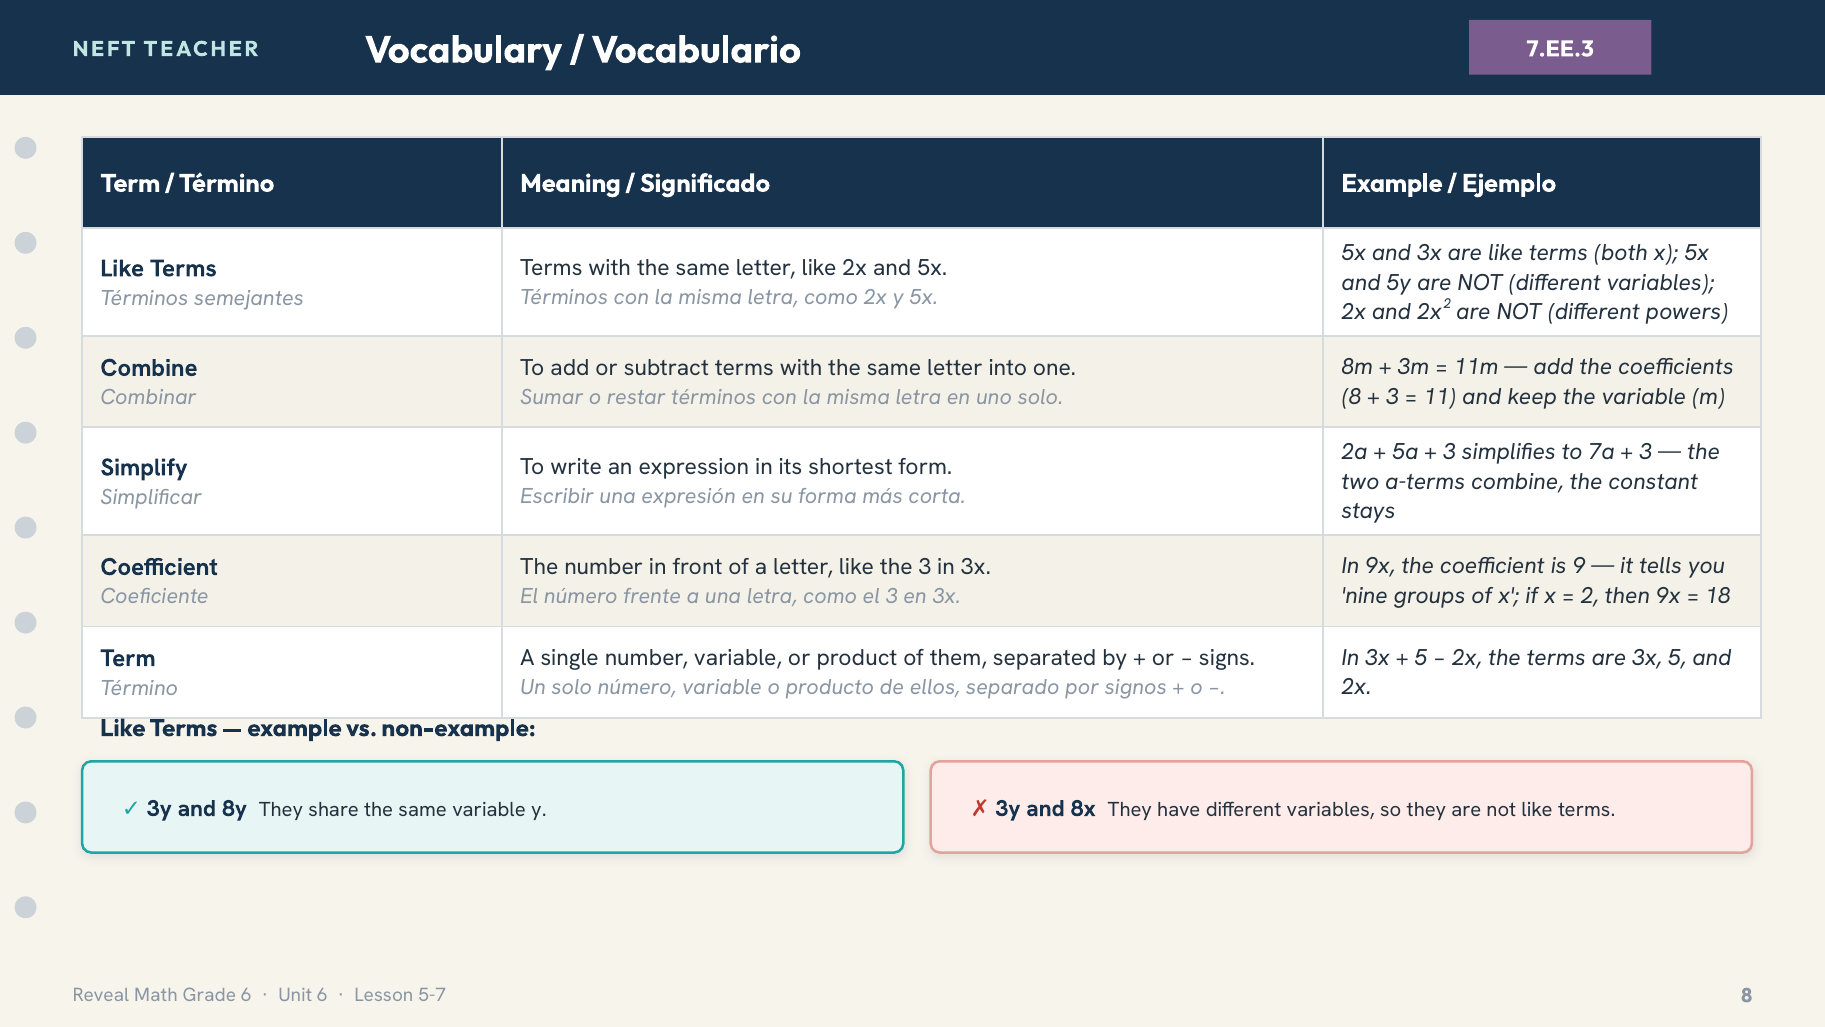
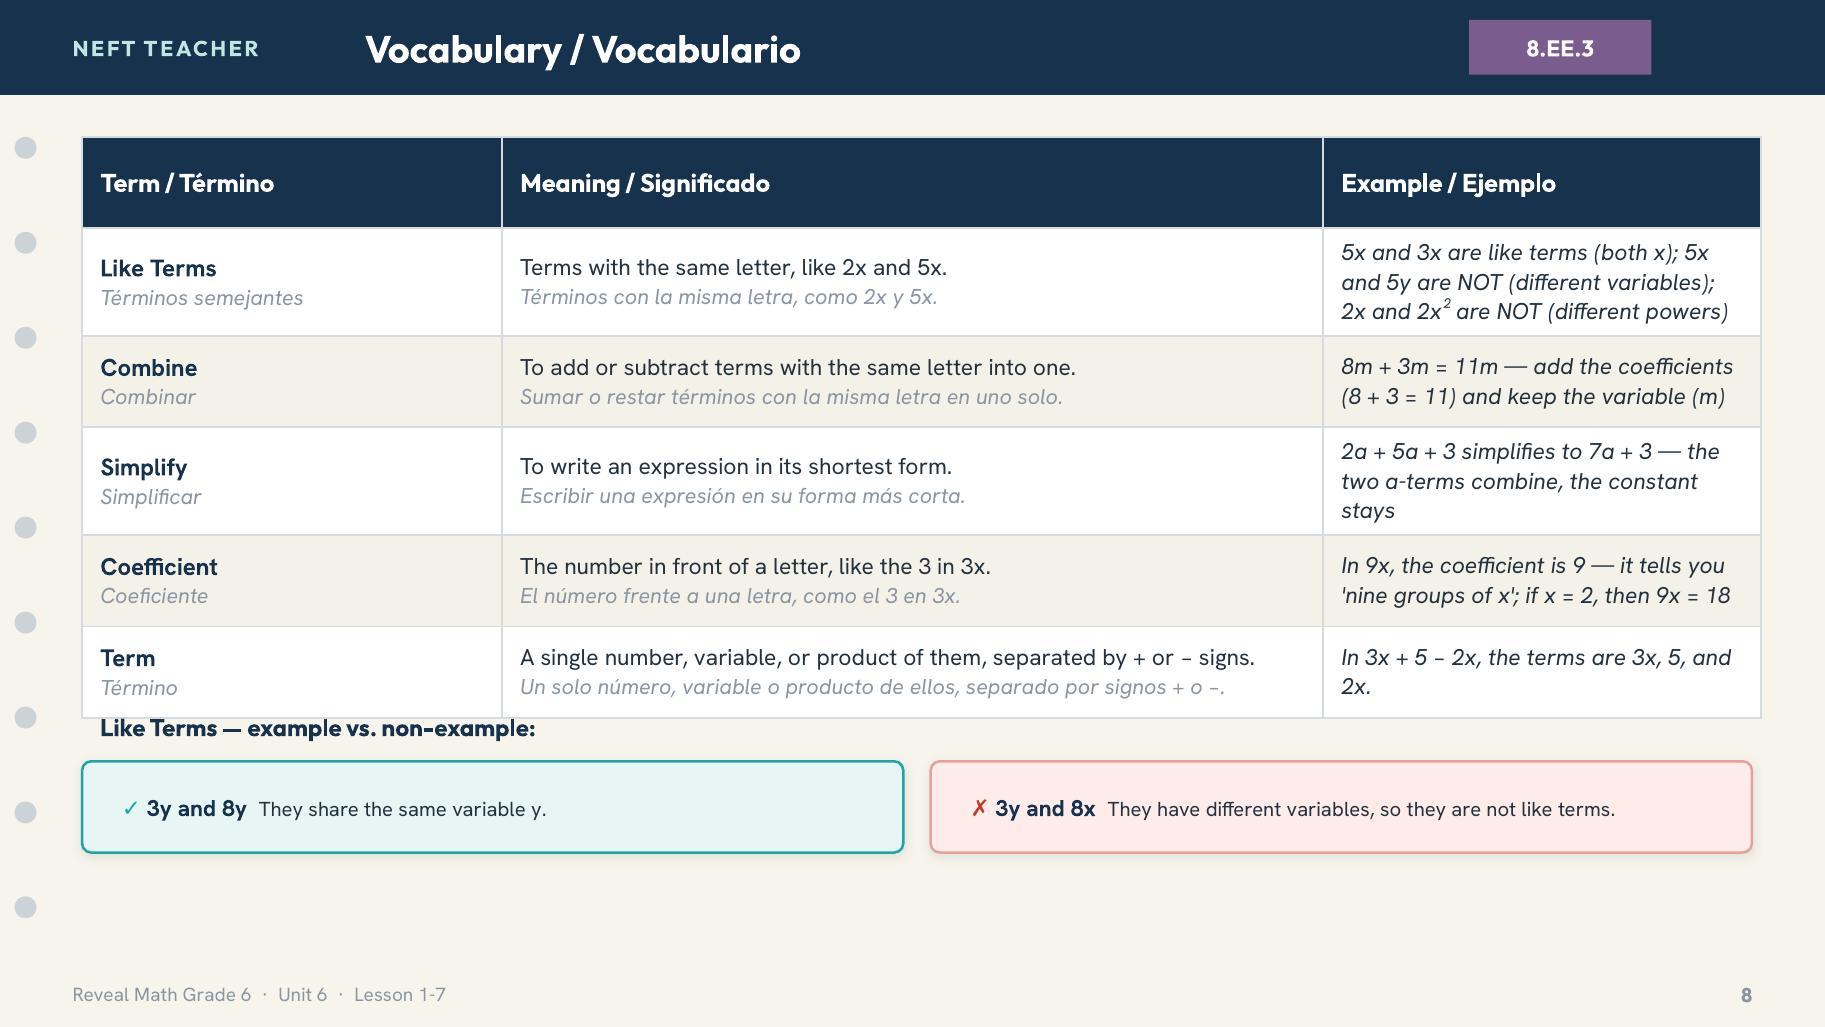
7.EE.3: 7.EE.3 -> 8.EE.3 (1560, 49)
5-7: 5-7 -> 1-7 (432, 995)
